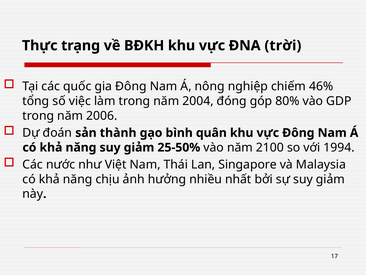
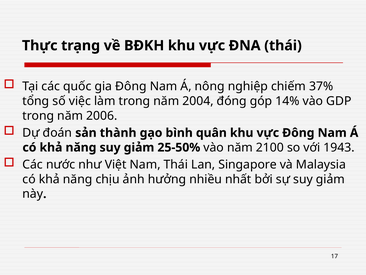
ĐNA trời: trời -> thái (283, 46)
46%: 46% -> 37% (321, 86)
80%: 80% -> 14% (287, 101)
1994: 1994 -> 1943 (339, 147)
